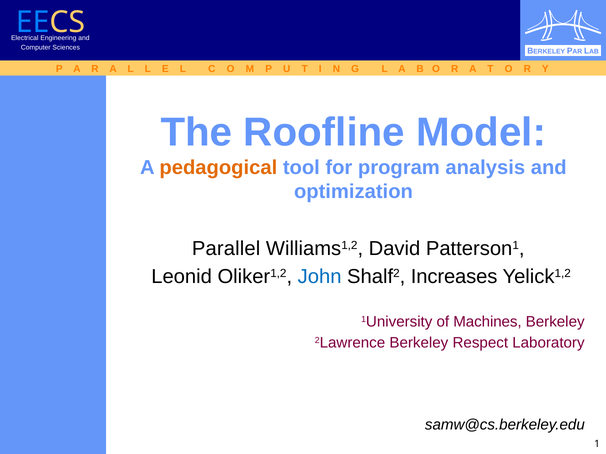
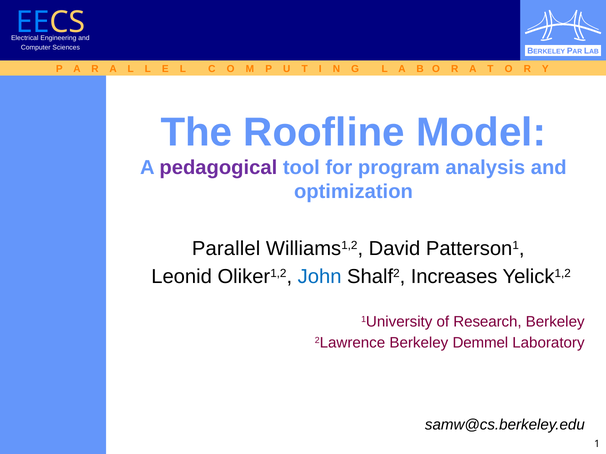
pedagogical colour: orange -> purple (218, 168)
Machines: Machines -> Research (487, 322)
Respect: Respect -> Demmel (480, 343)
